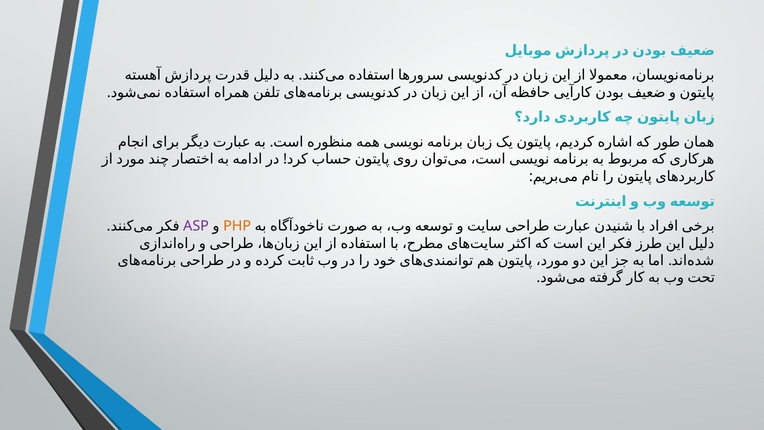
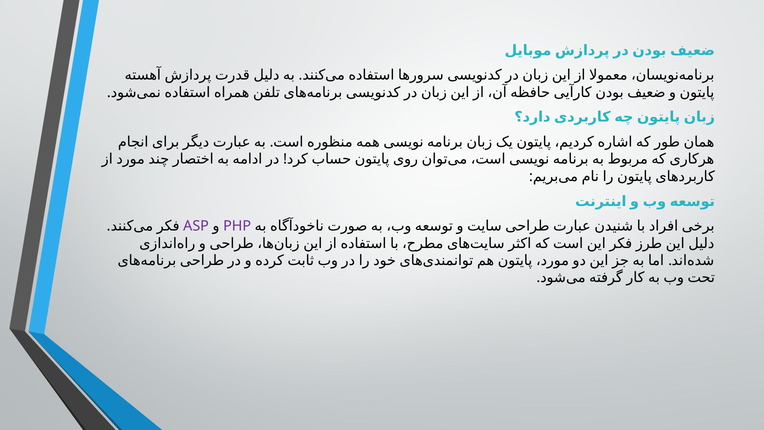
PHP colour: orange -> purple (237, 226)
